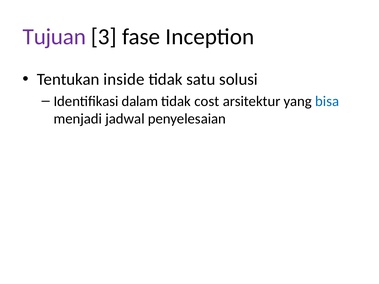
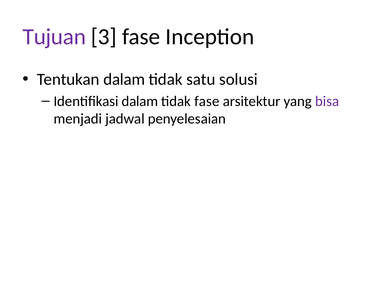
Tentukan inside: inside -> dalam (124, 80)
tidak cost: cost -> fase (207, 101)
bisa colour: blue -> purple (327, 101)
